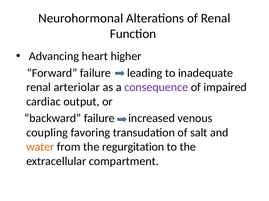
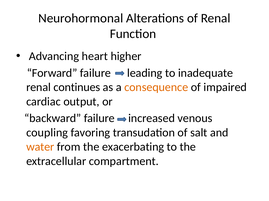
arteriolar: arteriolar -> continues (77, 88)
consequence colour: purple -> orange (156, 88)
regurgitation: regurgitation -> exacerbating (133, 147)
